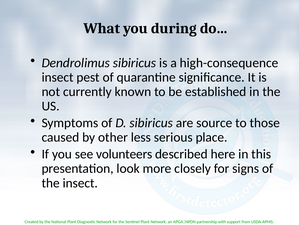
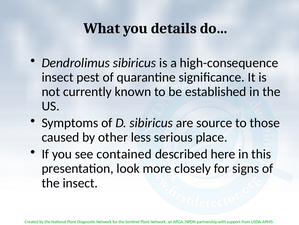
during: during -> details (174, 28)
volunteers: volunteers -> contained (124, 154)
